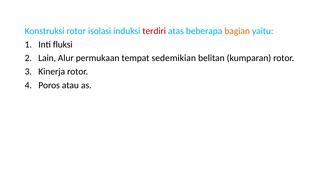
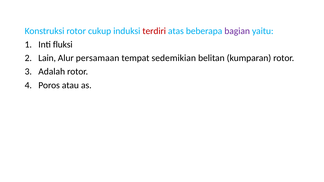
isolasi: isolasi -> cukup (100, 31)
bagian colour: orange -> purple (237, 31)
permukaan: permukaan -> persamaan (98, 58)
Kinerja: Kinerja -> Adalah (52, 72)
